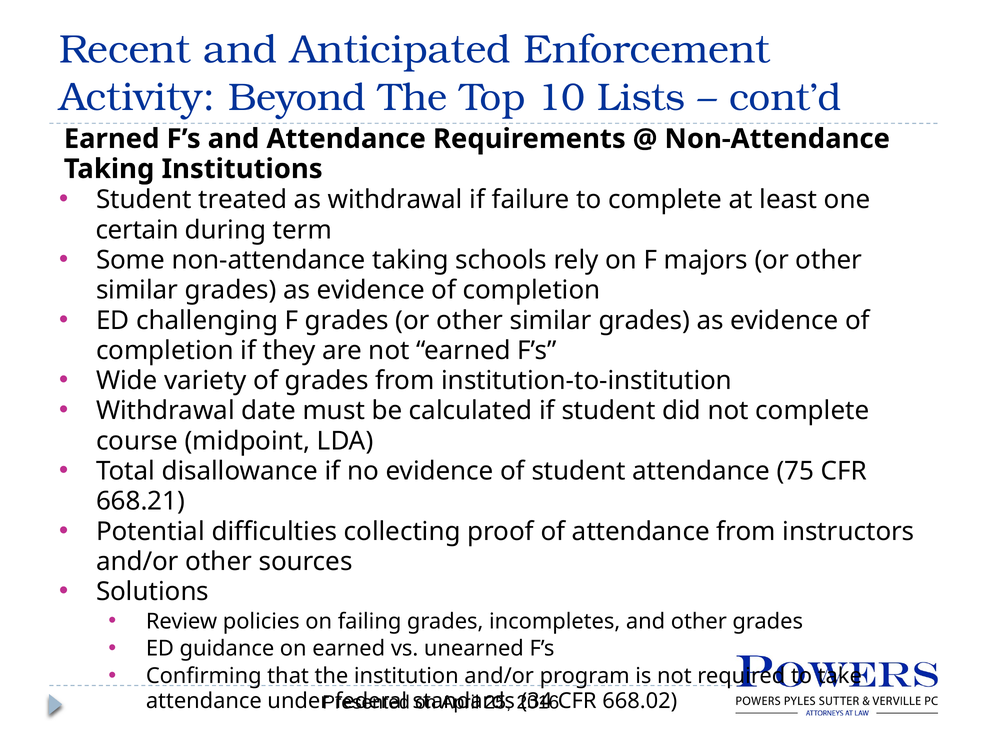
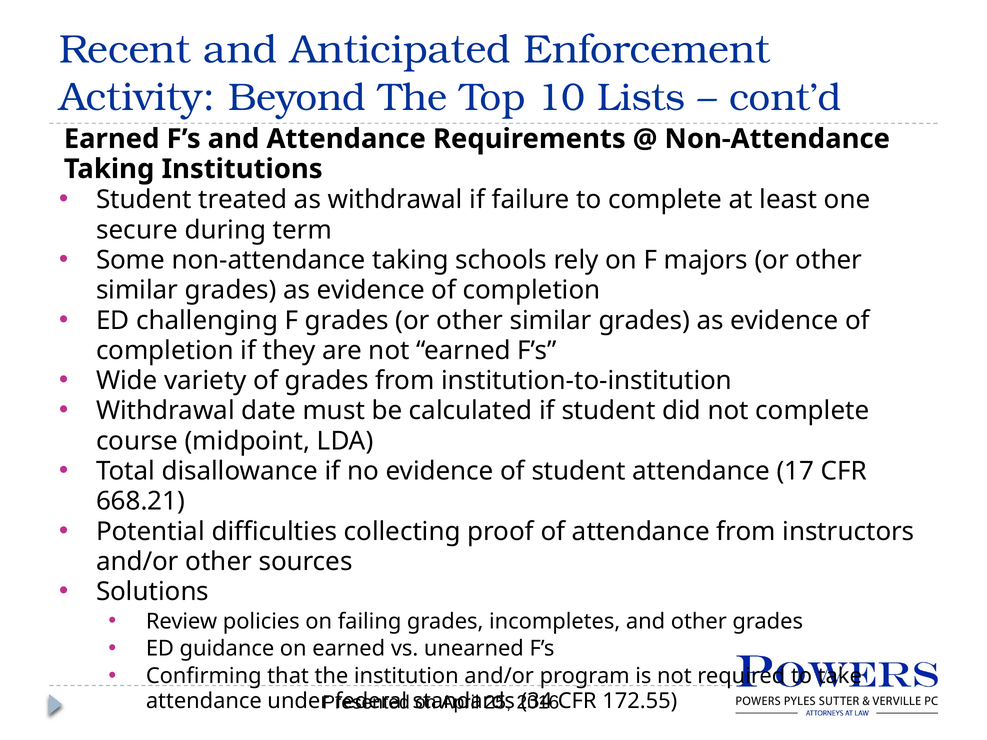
certain: certain -> secure (137, 230)
75: 75 -> 17 (795, 471)
668.02: 668.02 -> 172.55 (640, 701)
